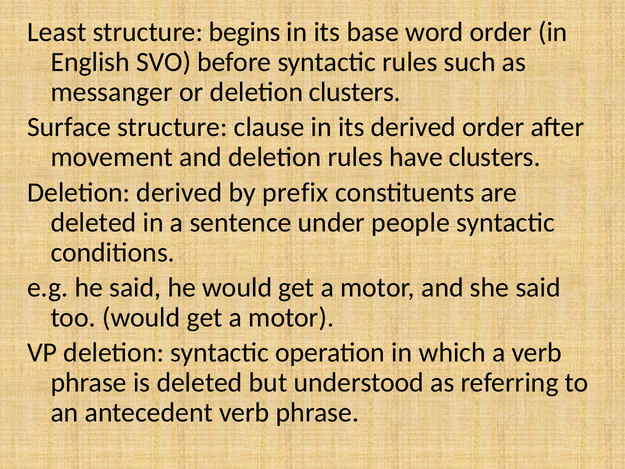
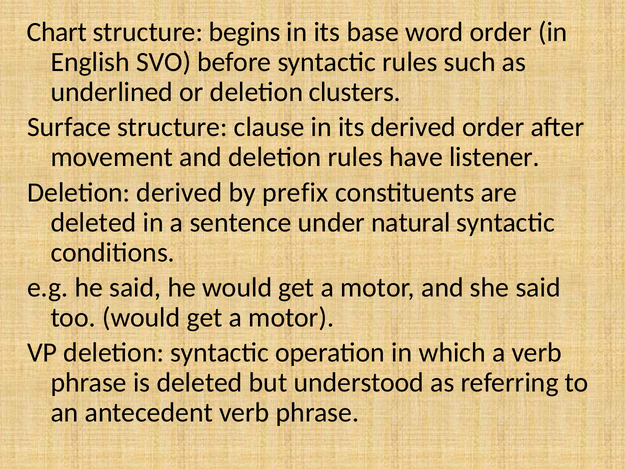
Least: Least -> Chart (57, 32)
messanger: messanger -> underlined (112, 92)
have clusters: clusters -> listener (495, 157)
people: people -> natural (411, 222)
